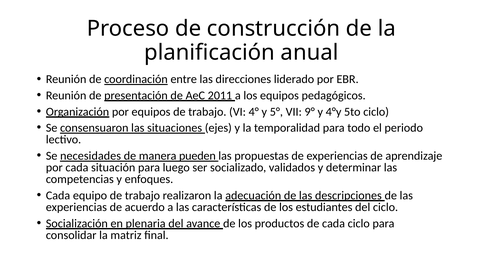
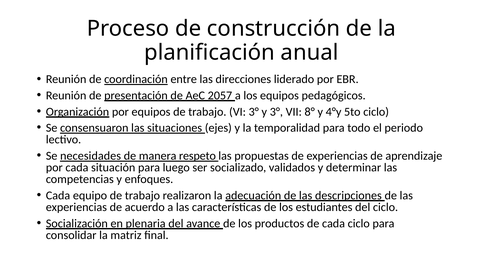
2011: 2011 -> 2057 (220, 96)
VI 4°: 4° -> 3° (254, 112)
y 5°: 5° -> 3° (276, 112)
9°: 9° -> 8° (310, 112)
pueden: pueden -> respeto (197, 156)
